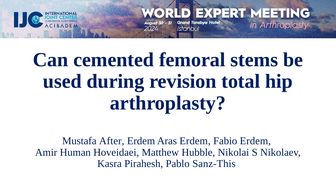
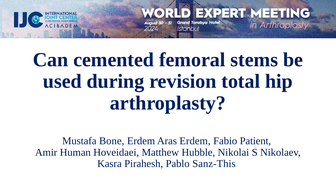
After: After -> Bone (112, 141)
Fabio Erdem: Erdem -> Patient (255, 141)
